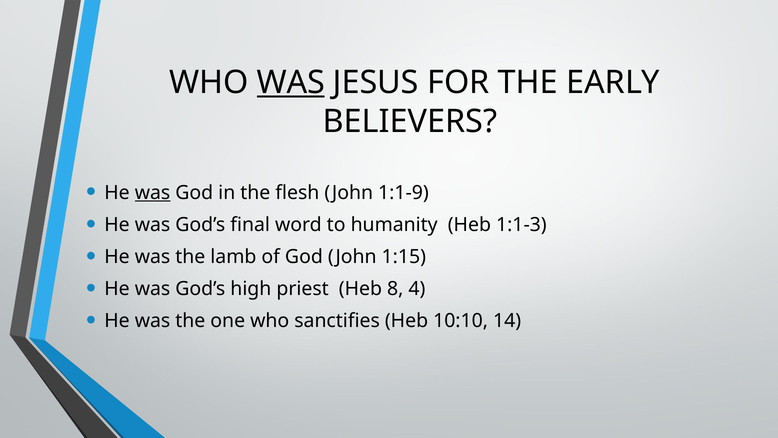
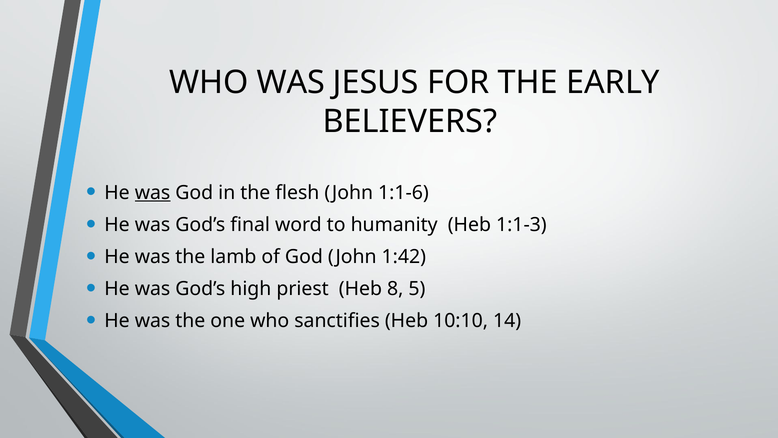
WAS underline: present -> none (291, 82)
1:1-9: 1:1-9 -> 1:1-6 (403, 192)
1:15: 1:15 -> 1:42 (404, 257)
4: 4 -> 5 (417, 289)
